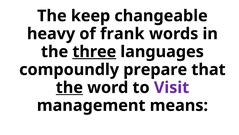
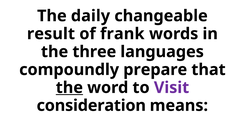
keep: keep -> daily (90, 16)
heavy: heavy -> result (51, 34)
three underline: present -> none (94, 52)
management: management -> consideration (91, 105)
